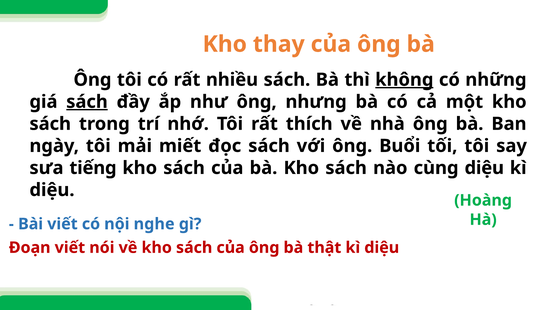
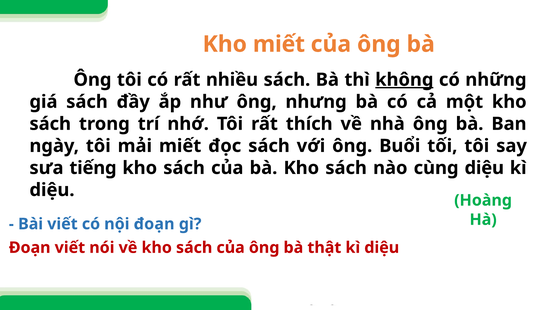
Kho thay: thay -> miết (279, 44)
sách underline: present -> none (87, 102)
nội nghe: nghe -> đoạn (154, 224)
